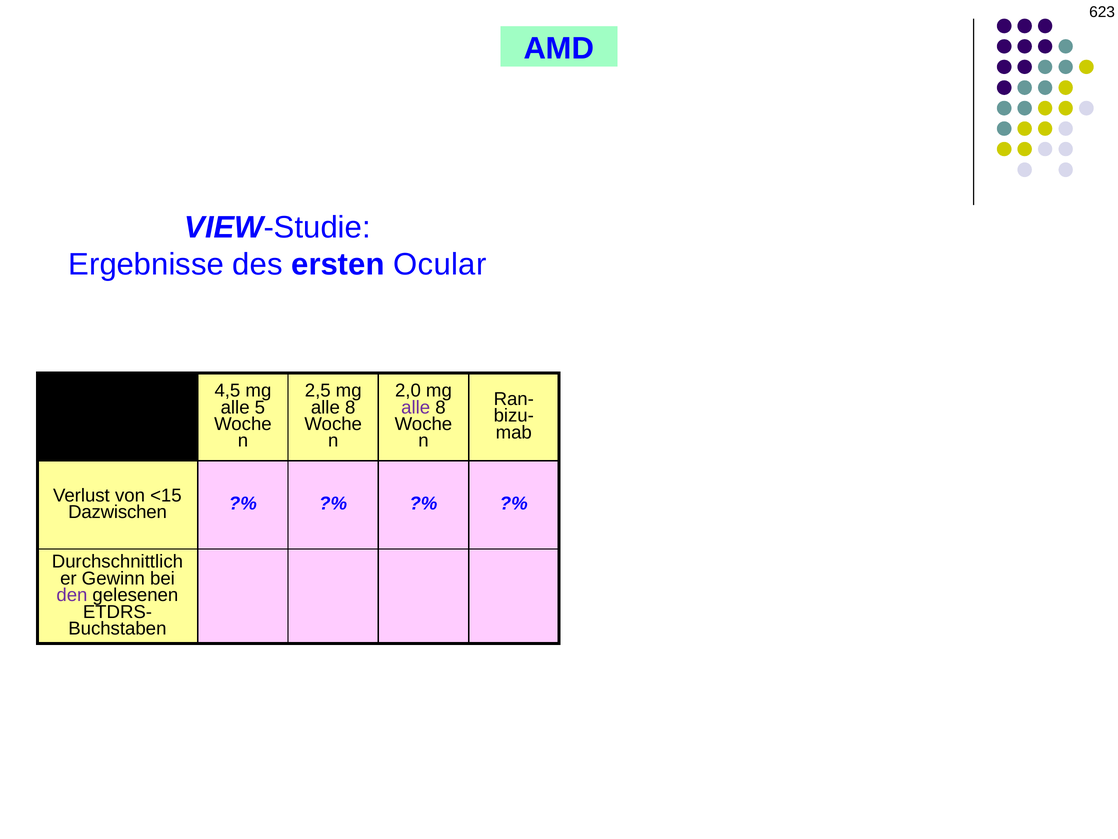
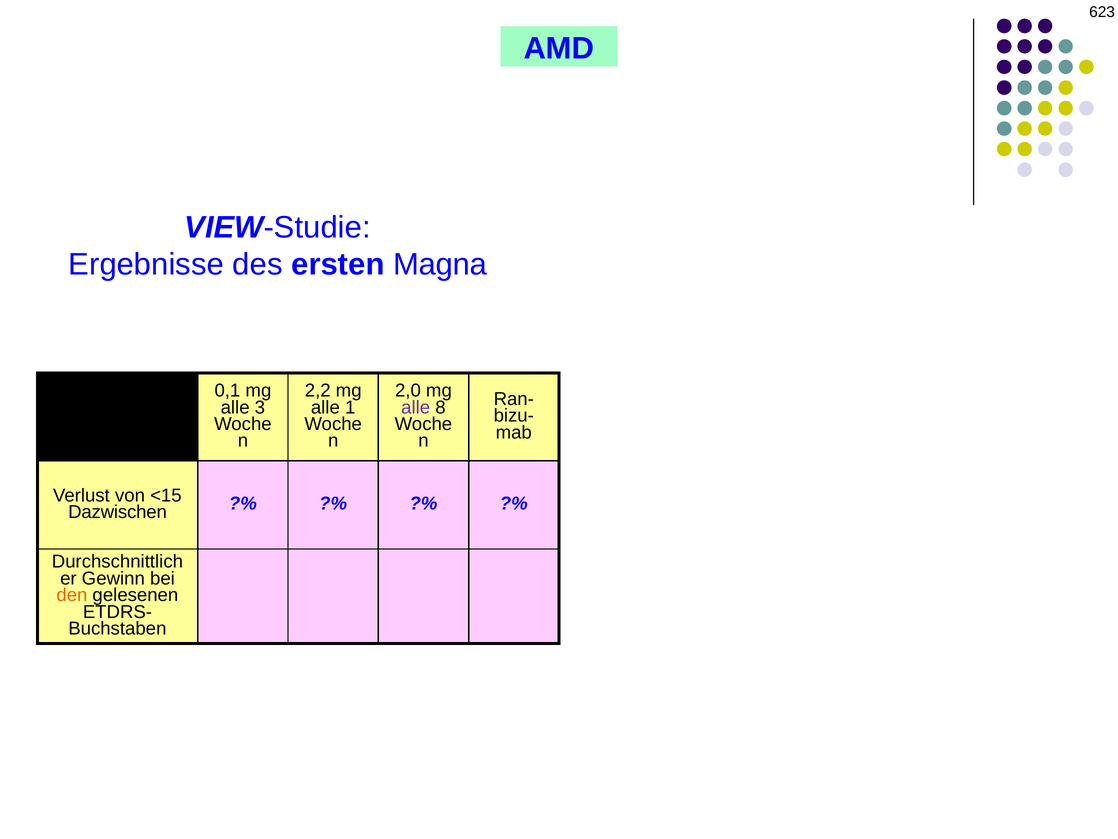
Ocular: Ocular -> Magna (440, 265)
4,5: 4,5 -> 0,1 (227, 390)
2,5: 2,5 -> 2,2 (318, 390)
5: 5 -> 3 (260, 407)
8: 8 -> 1 (350, 407)
den colour: purple -> orange (72, 595)
